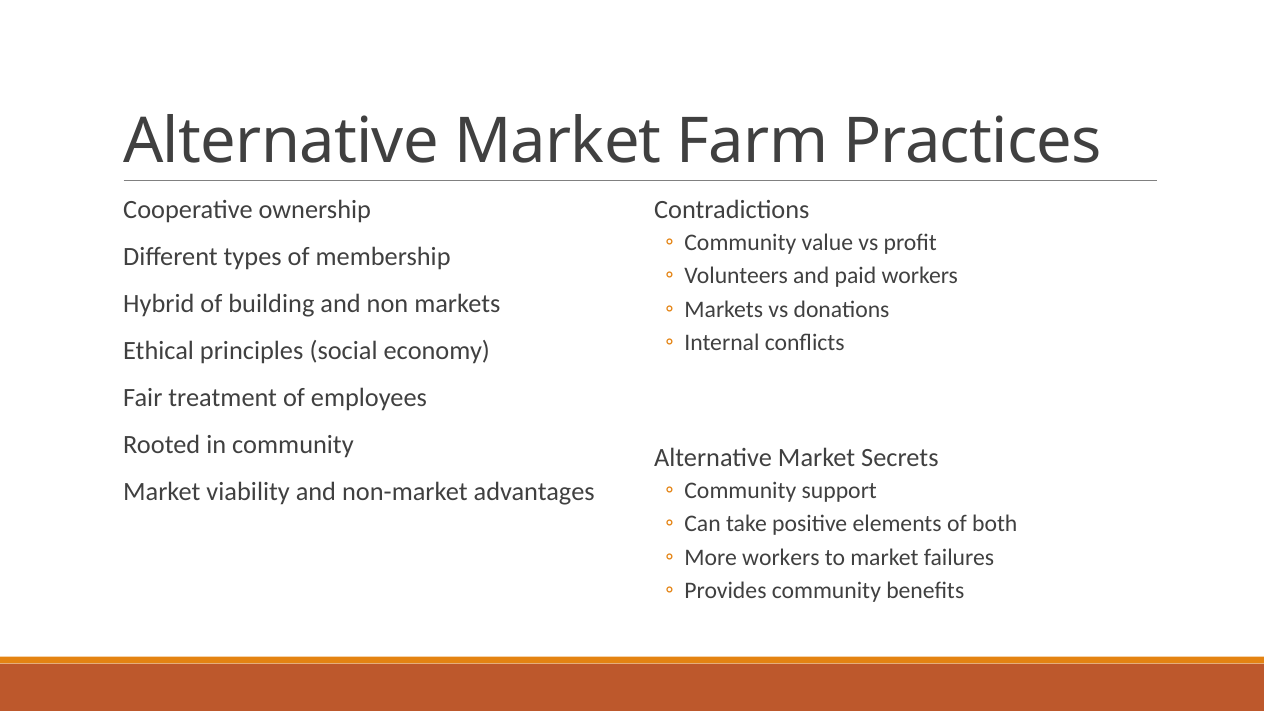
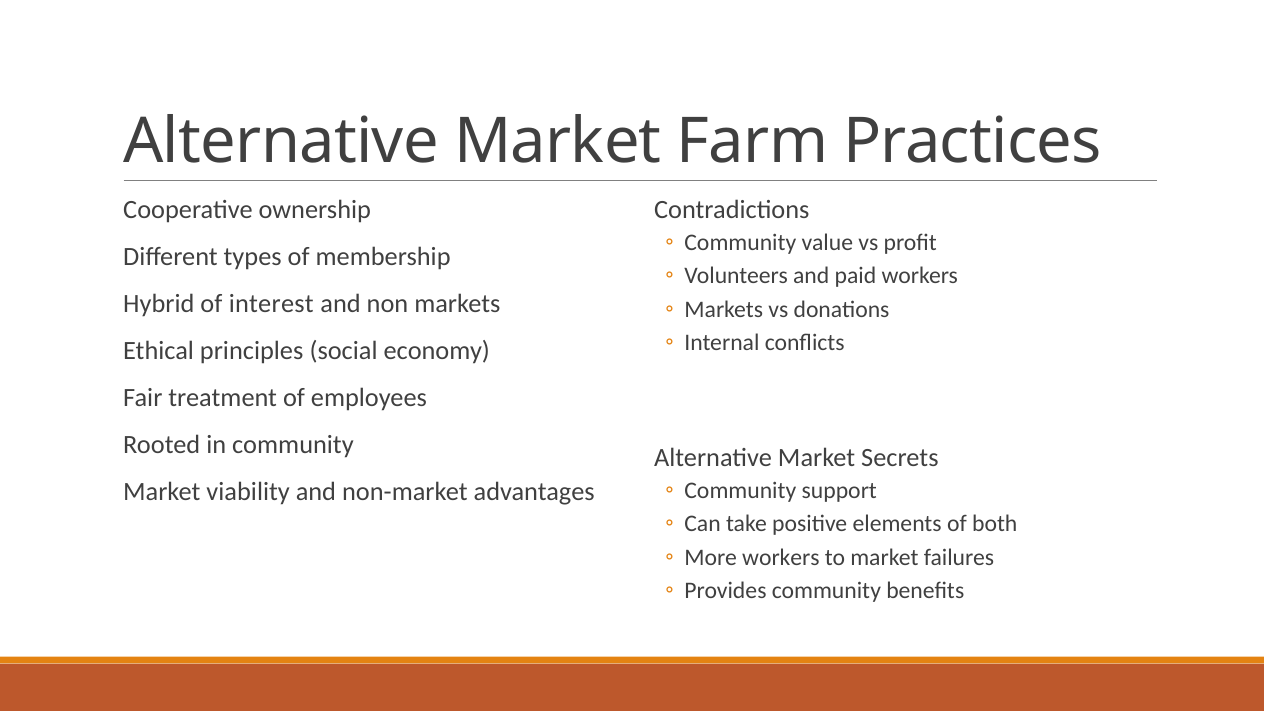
building: building -> interest (271, 304)
